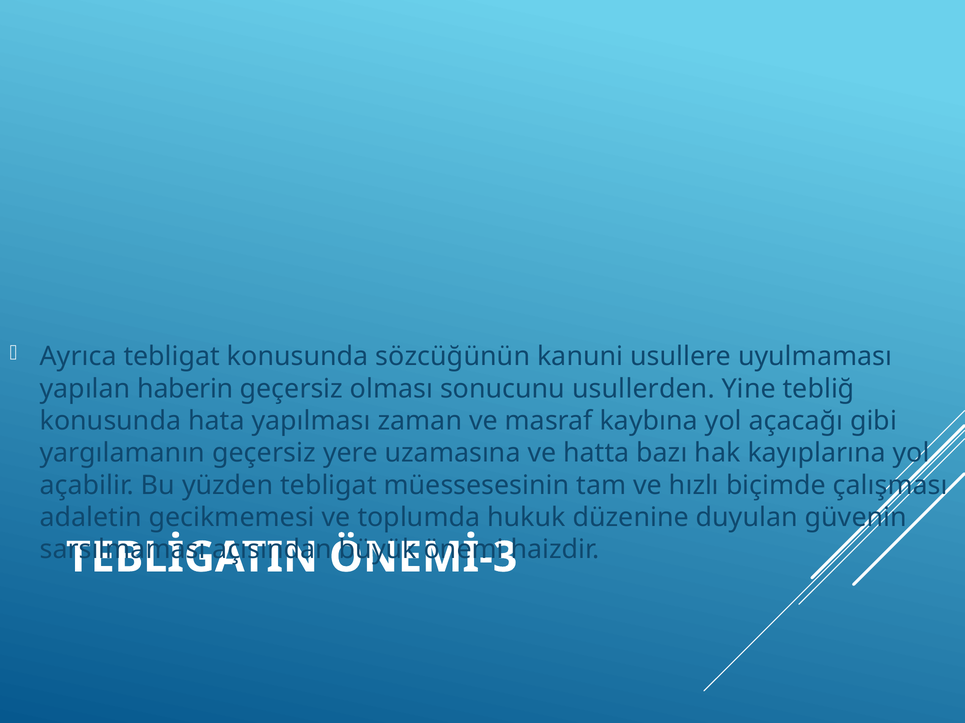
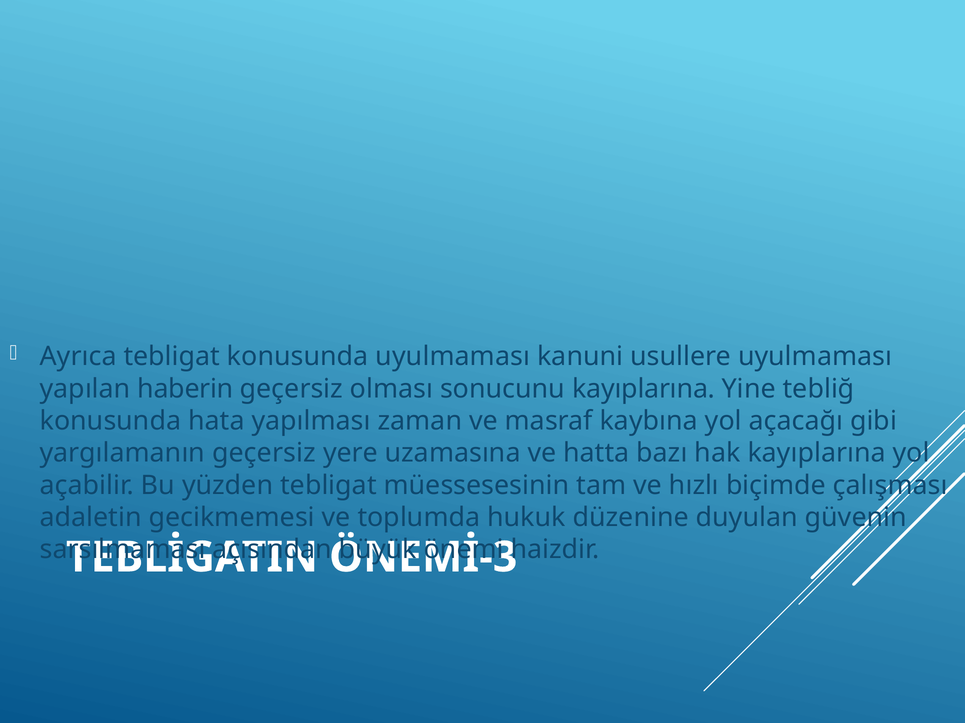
konusunda sözcüğünün: sözcüğünün -> uyulmaması (453, 357)
sonucunu usullerden: usullerden -> kayıplarına (644, 389)
